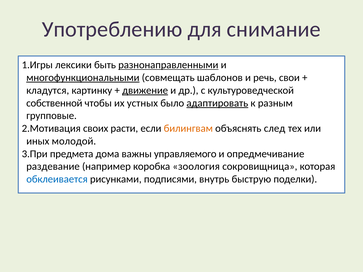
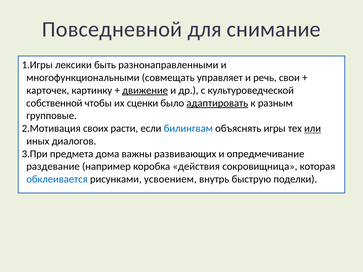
Употреблению: Употреблению -> Повседневной (112, 29)
разнонаправленными underline: present -> none (168, 65)
многофункциональными underline: present -> none (83, 78)
шаблонов: шаблонов -> управляет (220, 78)
кладутся: кладутся -> карточек (48, 90)
устных: устных -> сценки (143, 103)
билингвам colour: orange -> blue (188, 129)
след: след -> игры (275, 129)
или underline: none -> present (313, 129)
молодой: молодой -> диалогов (74, 141)
управляемого: управляемого -> развивающих (185, 154)
зоология: зоология -> действия (196, 167)
подписями: подписями -> усвоением (170, 179)
